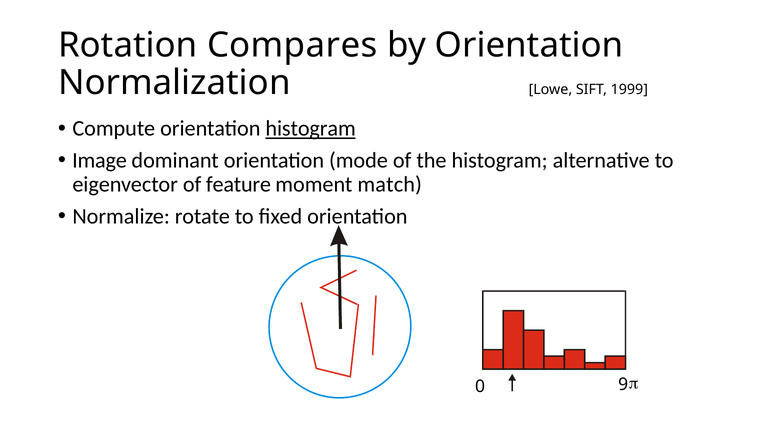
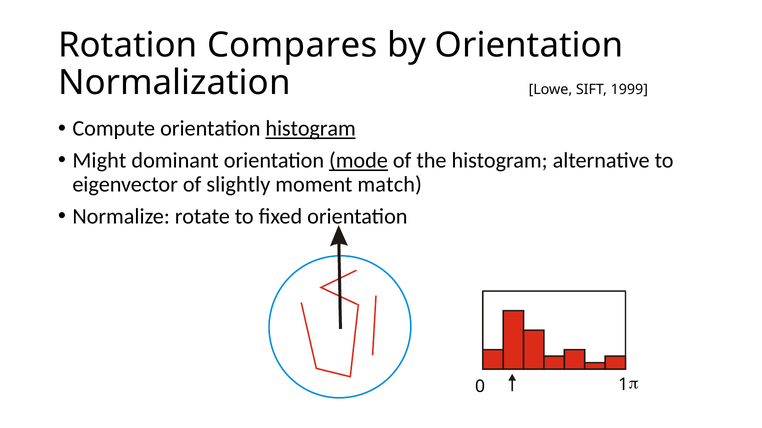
Image: Image -> Might (99, 161)
mode underline: none -> present (358, 161)
feature: feature -> slightly (238, 185)
9: 9 -> 1 (623, 385)
